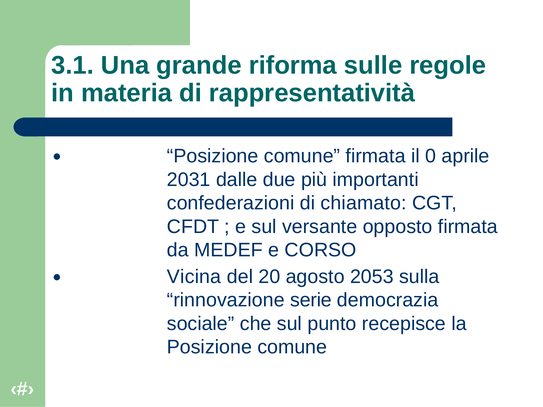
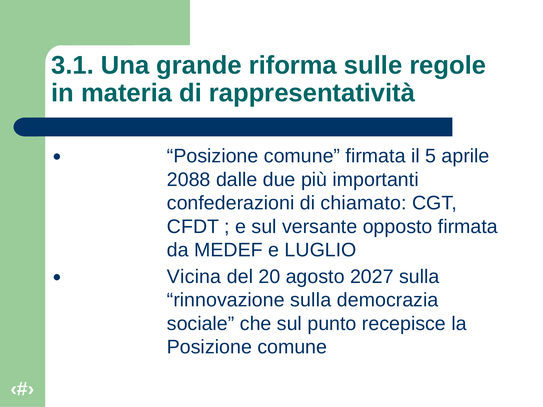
0: 0 -> 5 (431, 156)
2031: 2031 -> 2088 (189, 180)
CORSO: CORSO -> LUGLIO (321, 250)
2053: 2053 -> 2027 (372, 277)
rinnovazione serie: serie -> sulla (311, 300)
